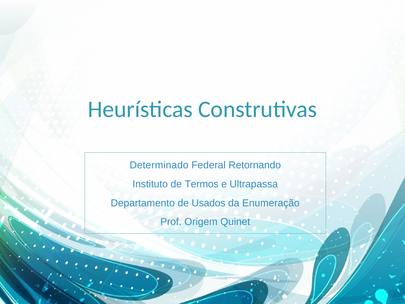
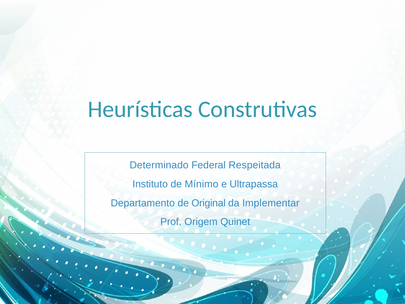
Retornando: Retornando -> Respeitada (255, 165)
Termos: Termos -> Mínimo (202, 184)
Usados: Usados -> Original (209, 203)
Enumeração: Enumeração -> Implementar (271, 203)
